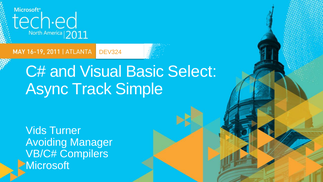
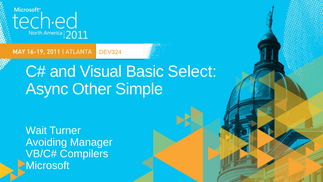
Track: Track -> Other (92, 89)
Vids: Vids -> Wait (36, 130)
